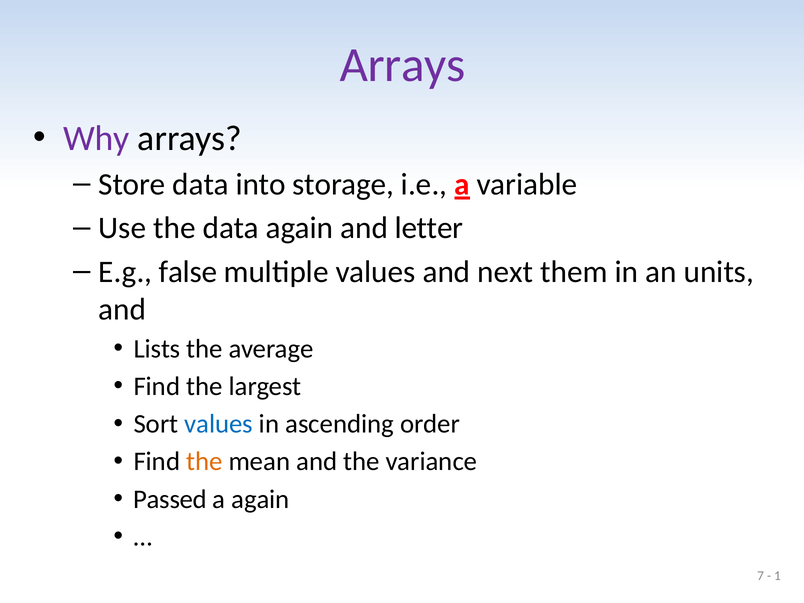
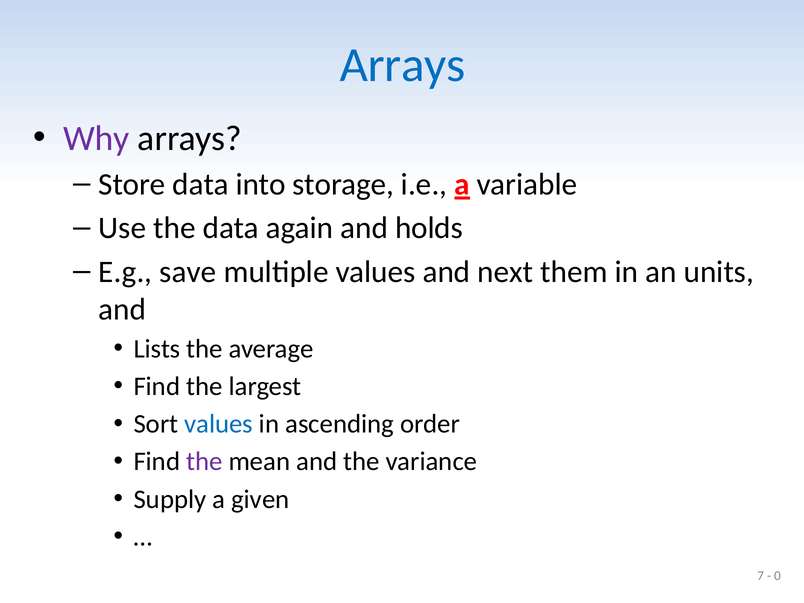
Arrays colour: purple -> blue (402, 65)
letter: letter -> holds (429, 228)
false: false -> save (188, 272)
the colour: orange -> purple (204, 462)
Passed: Passed -> Supply (170, 499)
a again: again -> given (260, 499)
1: 1 -> 0 (778, 576)
